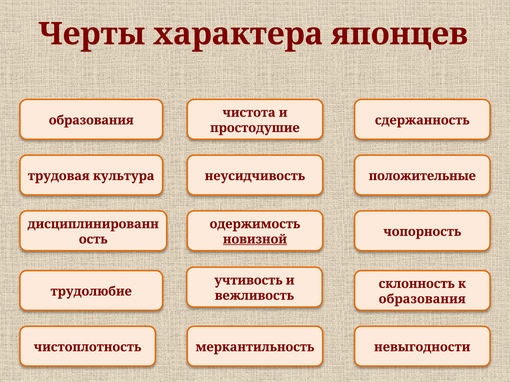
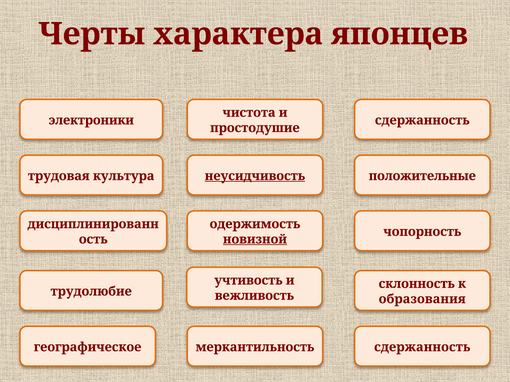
образования: образования -> электроники (91, 120)
неусидчивость underline: none -> present (255, 176)
чистоплотность: чистоплотность -> географическое (88, 347)
невыгодности: невыгодности -> сдержанность (422, 347)
